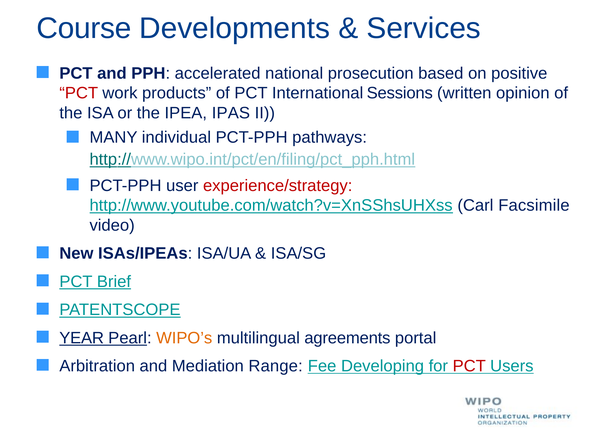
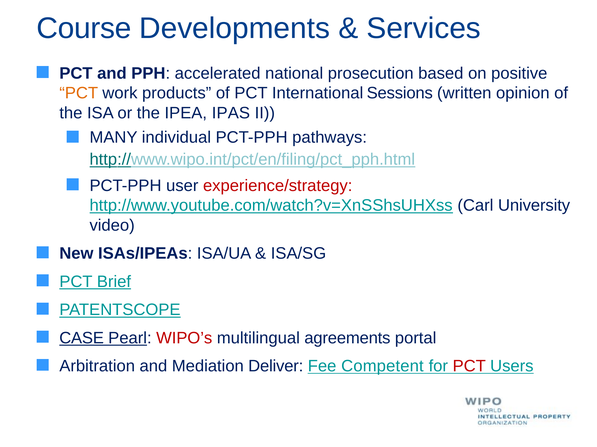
PCT colour: red -> orange (79, 93)
Facsimile: Facsimile -> University (534, 206)
YEAR: YEAR -> CASE (82, 338)
WIPO’s colour: orange -> red (184, 338)
Range: Range -> Deliver (276, 367)
Developing: Developing -> Competent (382, 367)
